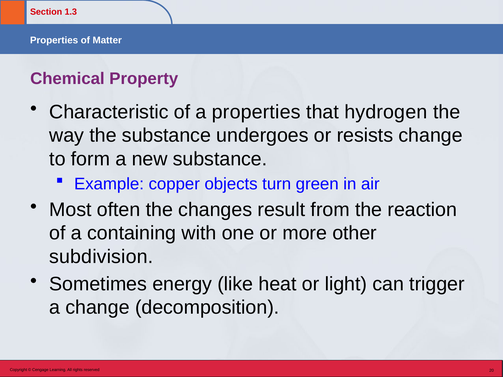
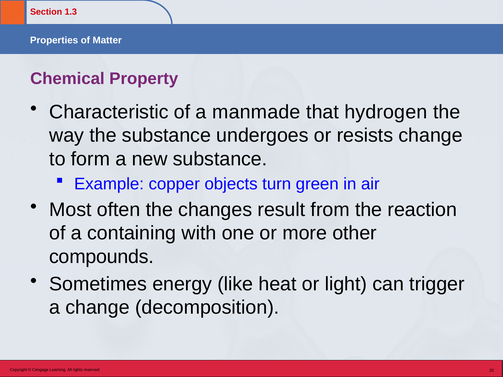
a properties: properties -> manmade (256, 112)
subdivision: subdivision -> compounds (101, 257)
